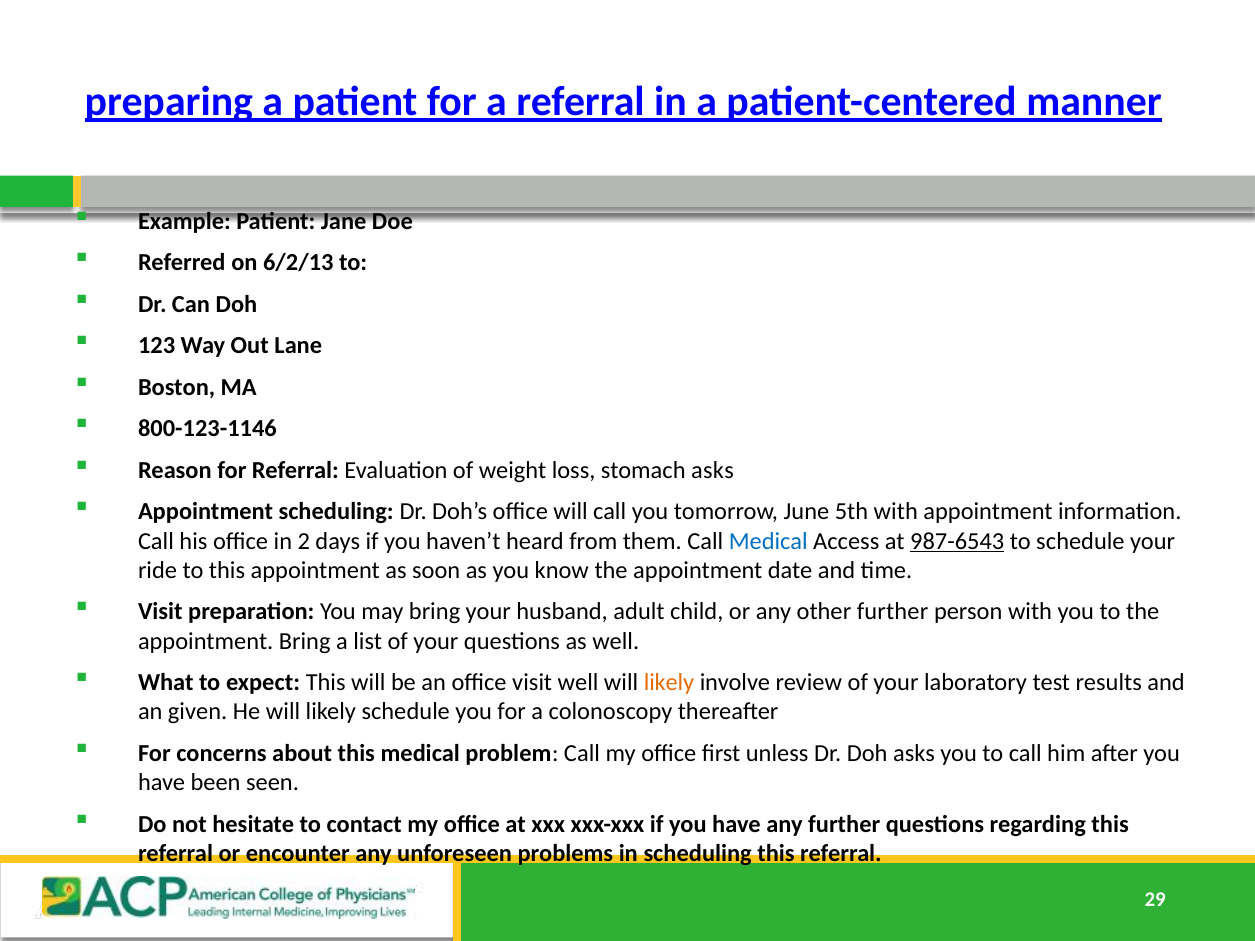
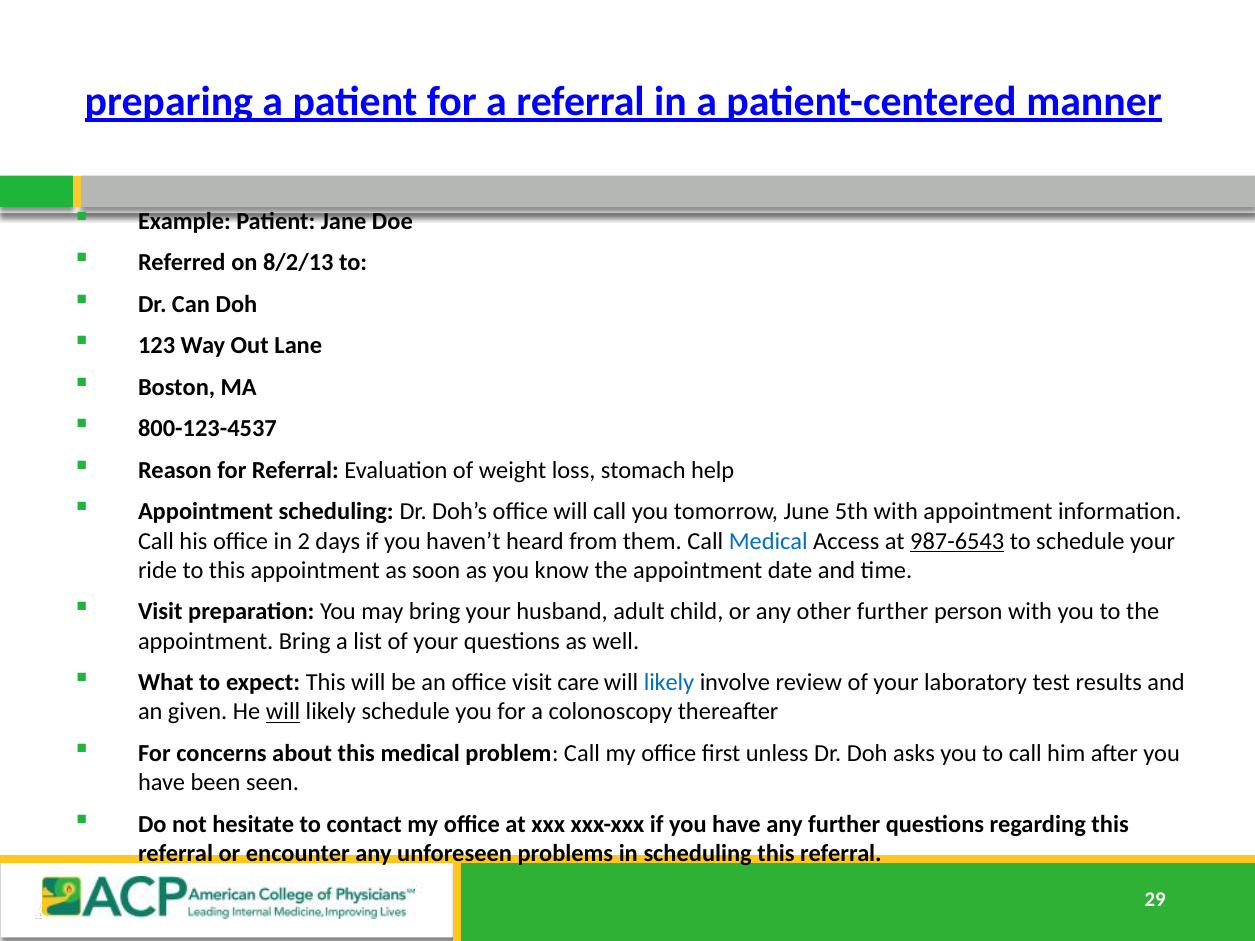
6/2/13: 6/2/13 -> 8/2/13 (298, 263)
800-123-1146: 800-123-1146 -> 800-123-4537 (207, 429)
stomach asks: asks -> help (713, 470)
visit well: well -> care (578, 683)
likely colour: orange -> blue (669, 683)
will underline: none -> present (283, 712)
